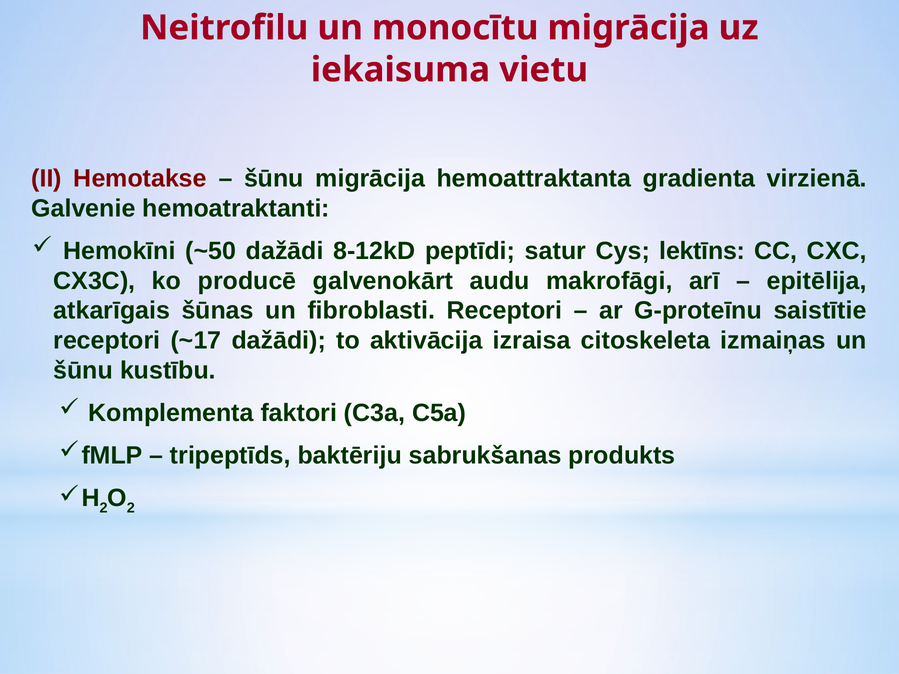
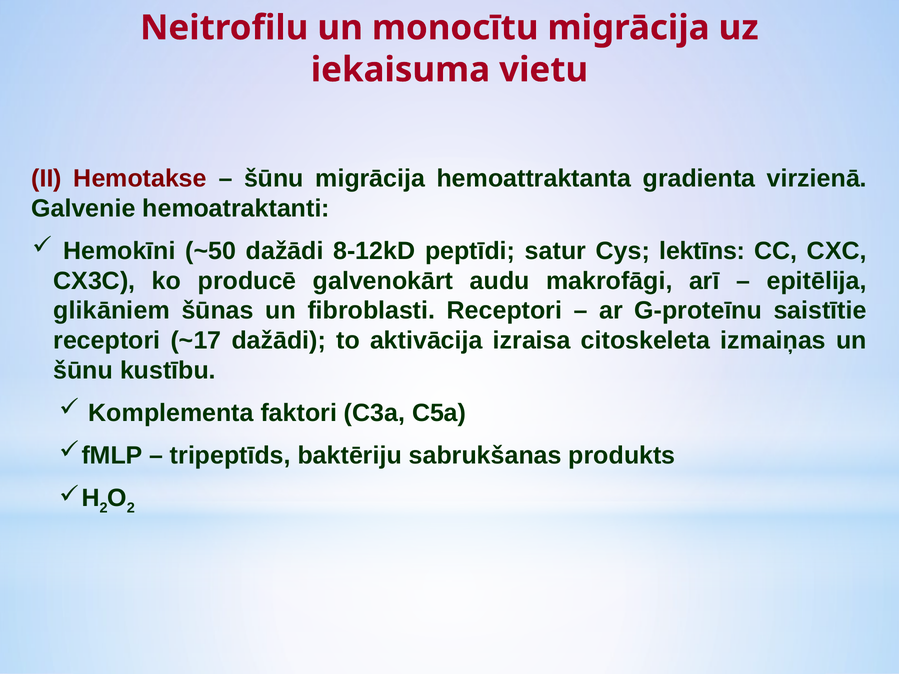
atkarīgais: atkarīgais -> glikāniem (112, 311)
